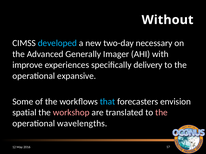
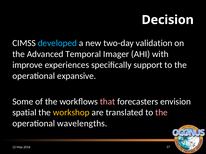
Without: Without -> Decision (168, 20)
necessary: necessary -> validation (154, 43)
Generally: Generally -> Temporal (83, 54)
delivery: delivery -> support (148, 65)
that colour: light blue -> pink (108, 102)
workshop colour: pink -> yellow (71, 113)
